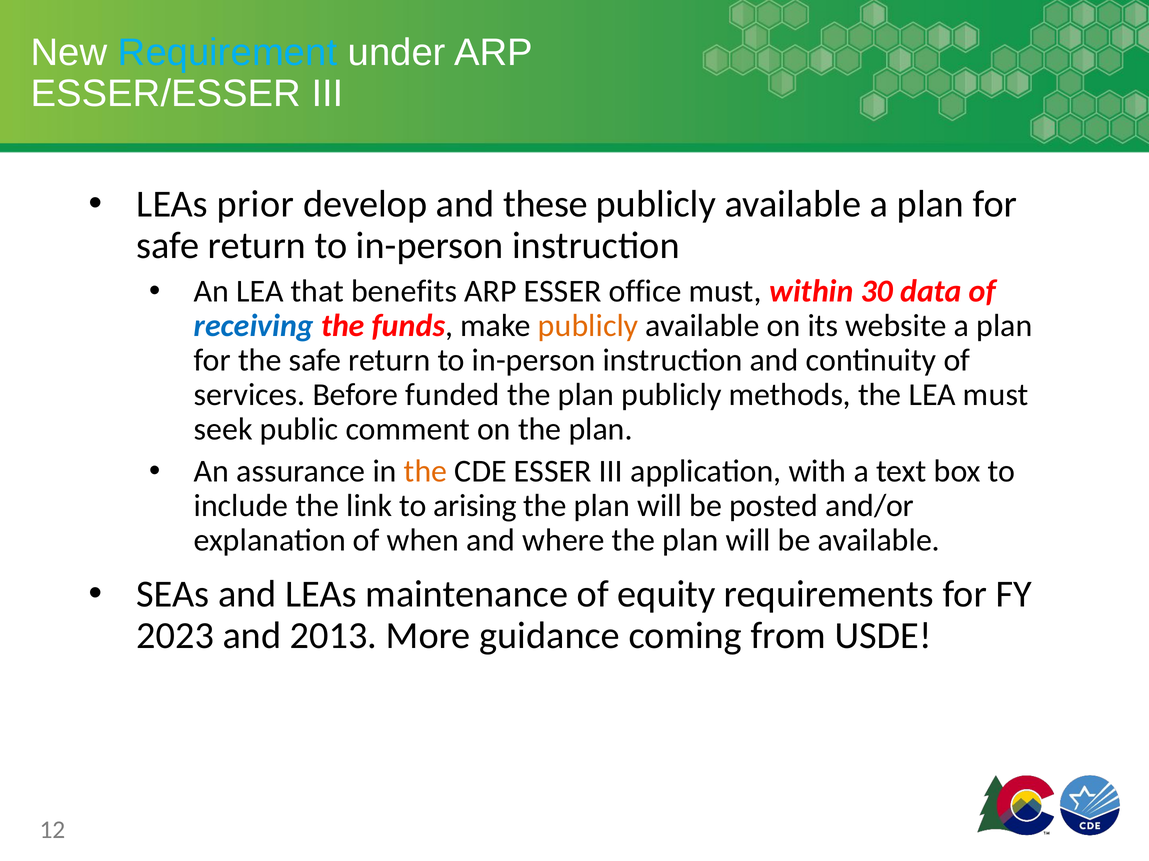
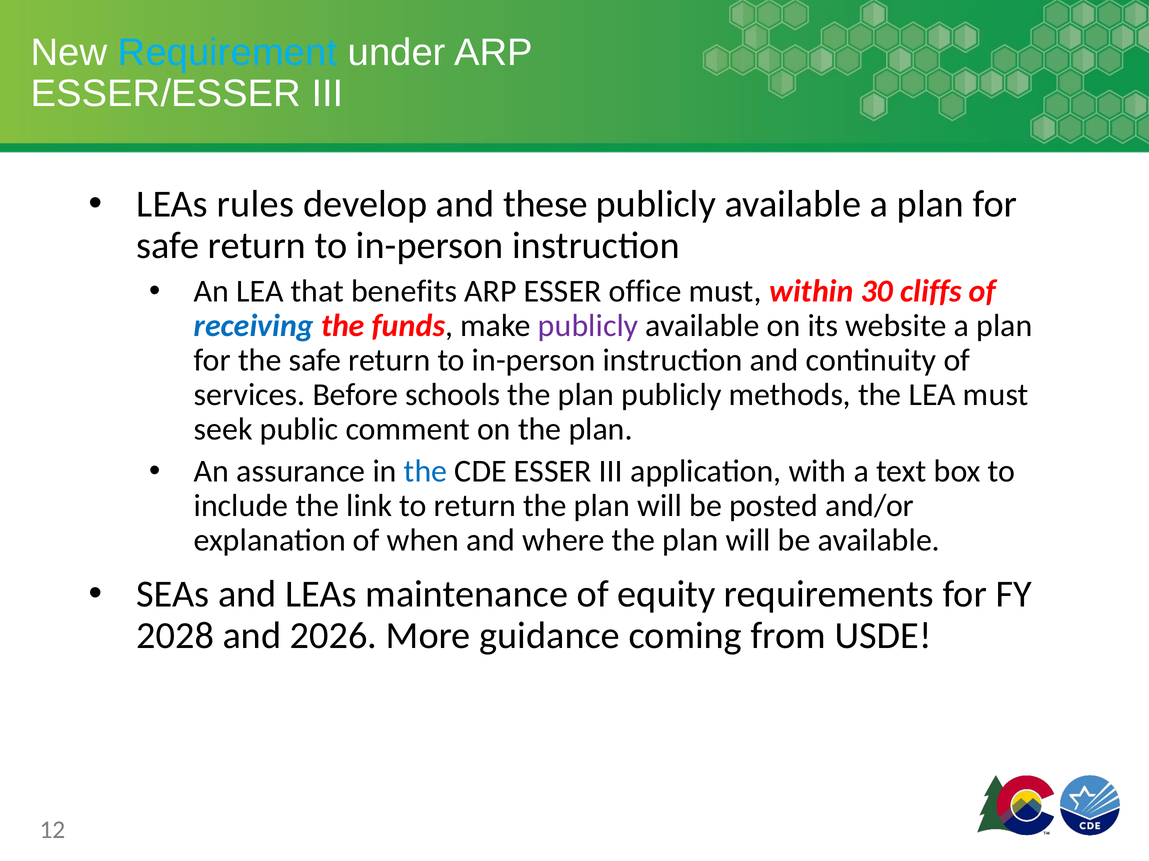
prior: prior -> rules (255, 204)
data: data -> cliffs (931, 292)
publicly colour: orange -> purple (588, 326)
funded: funded -> schools (453, 395)
the colour: orange -> blue (426, 472)
to arising: arising -> return (475, 506)
2023: 2023 -> 2028 (175, 636)
2013: 2013 -> 2026 (333, 636)
